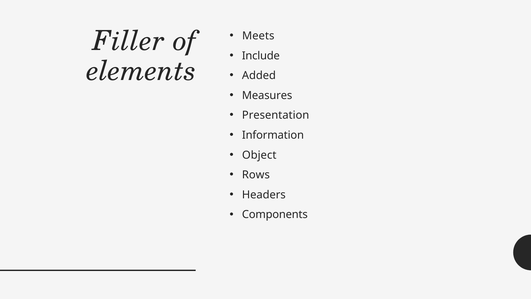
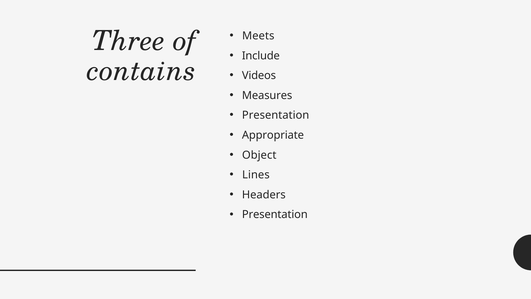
Filler: Filler -> Three (129, 41)
elements: elements -> contains (141, 71)
Added: Added -> Videos (259, 75)
Information: Information -> Appropriate (273, 135)
Rows: Rows -> Lines (256, 175)
Components: Components -> Presentation (275, 214)
